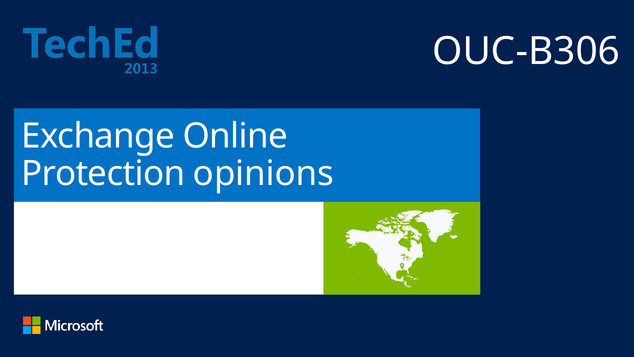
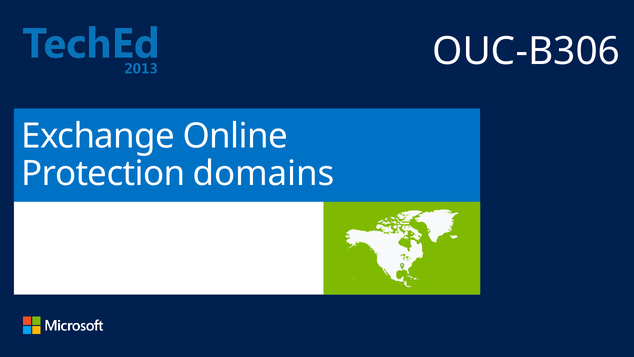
opinions: opinions -> domains (264, 174)
